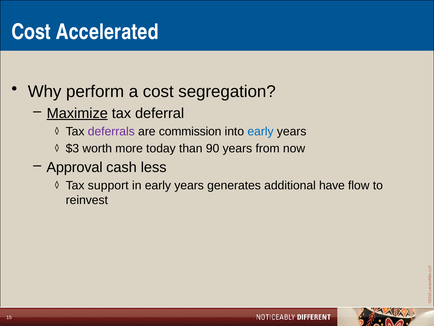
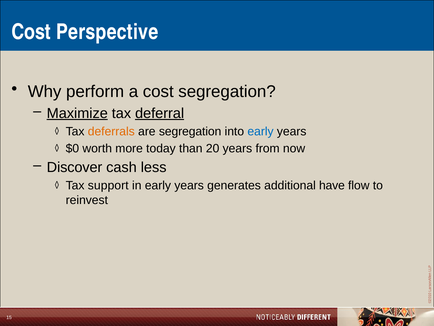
Accelerated: Accelerated -> Perspective (107, 32)
deferral underline: none -> present (160, 113)
deferrals colour: purple -> orange (111, 131)
are commission: commission -> segregation (190, 131)
$3: $3 -> $0 (72, 148)
90: 90 -> 20 (213, 148)
Approval: Approval -> Discover (75, 167)
